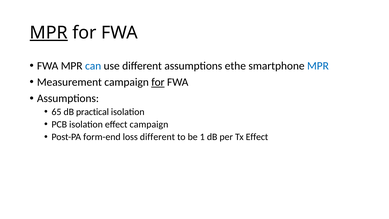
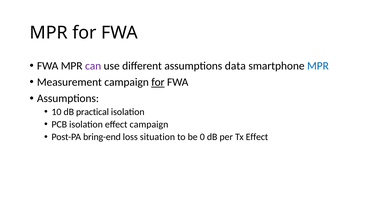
MPR underline: present -> none (49, 33)
can colour: blue -> purple (93, 66)
ethe: ethe -> data (235, 66)
65: 65 -> 10 (56, 112)
form-end: form-end -> bring-end (102, 137)
loss different: different -> situation (157, 137)
1: 1 -> 0 (202, 137)
